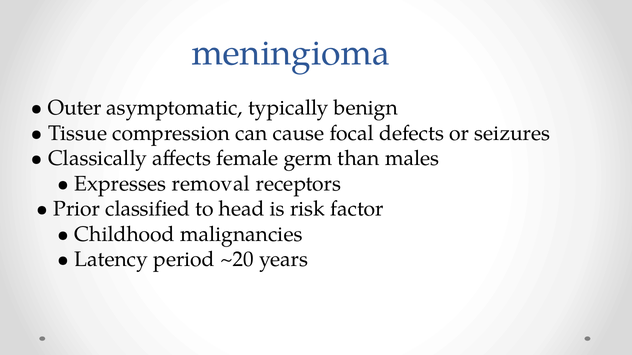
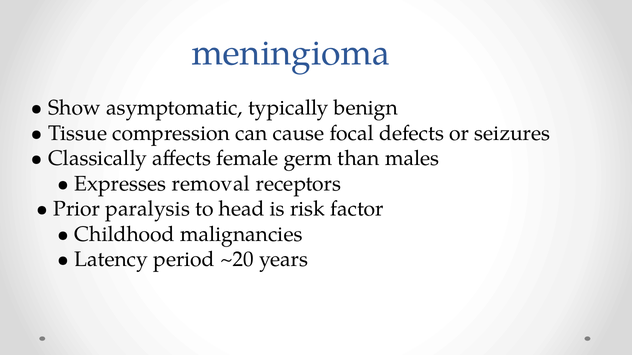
Outer: Outer -> Show (74, 108)
classified: classified -> paralysis (148, 209)
